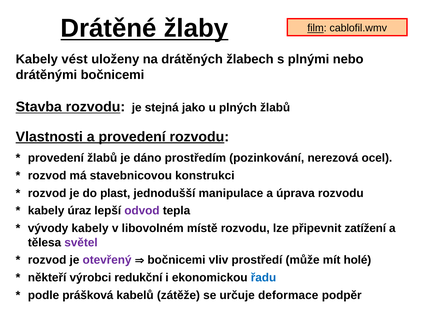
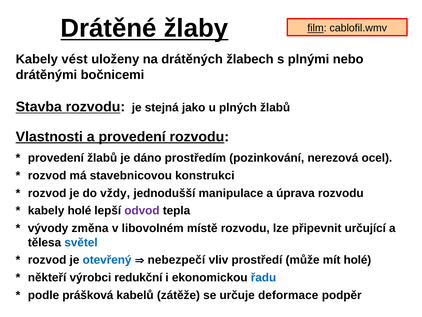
plast: plast -> vždy (115, 193)
kabely úraz: úraz -> holé (79, 210)
vývody kabely: kabely -> změna (90, 228)
zatížení: zatížení -> určující (365, 228)
světel colour: purple -> blue (81, 242)
otevřený colour: purple -> blue (107, 260)
bočnicemi: bočnicemi -> nebezpečí (176, 260)
